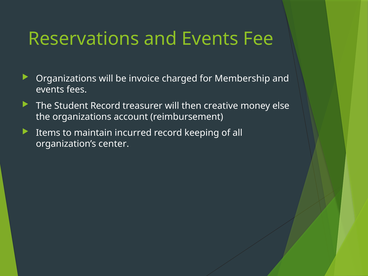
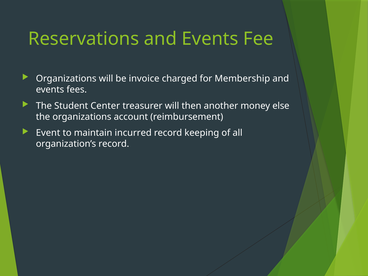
Student Record: Record -> Center (105, 106)
creative: creative -> another (221, 106)
Items: Items -> Event (48, 133)
organization’s center: center -> record (114, 144)
